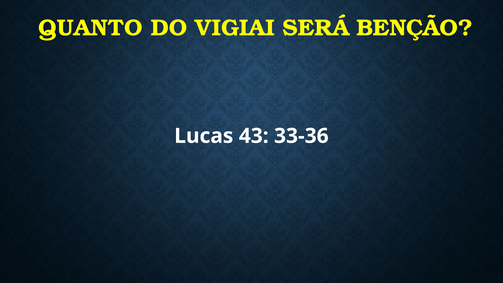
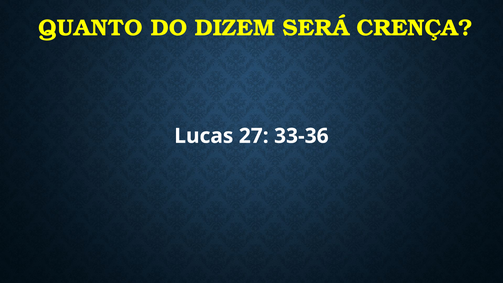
VIGIAI: VIGIAI -> DIZEM (235, 28)
BENÇÃO: BENÇÃO -> CRENÇA (415, 28)
43: 43 -> 27 (254, 136)
